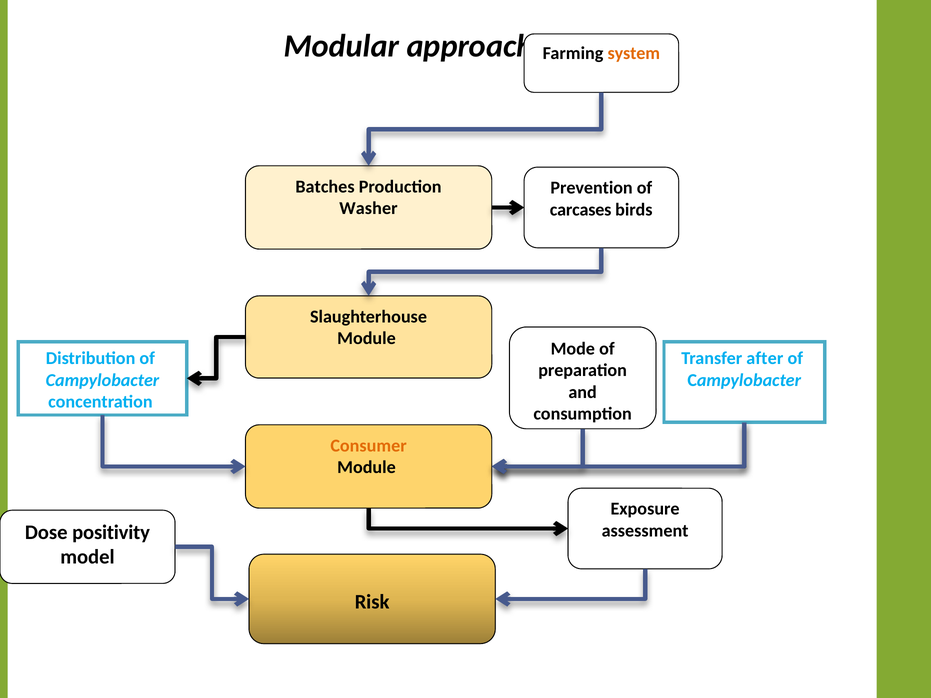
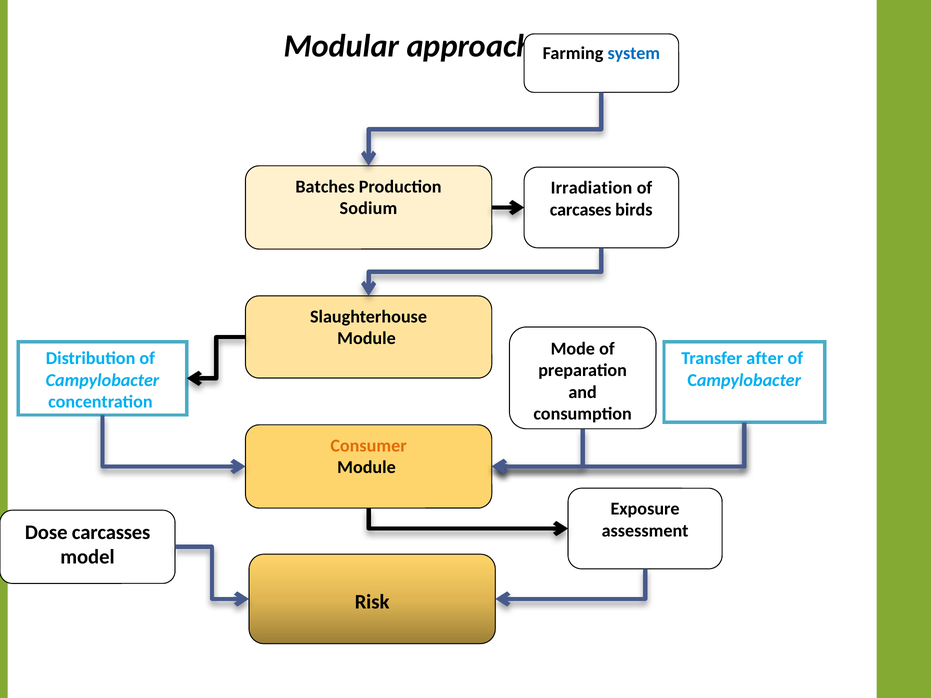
system colour: orange -> blue (634, 53)
Prevention: Prevention -> Irradiation (591, 188)
Washer: Washer -> Sodium (368, 208)
positivity: positivity -> carcasses (111, 532)
